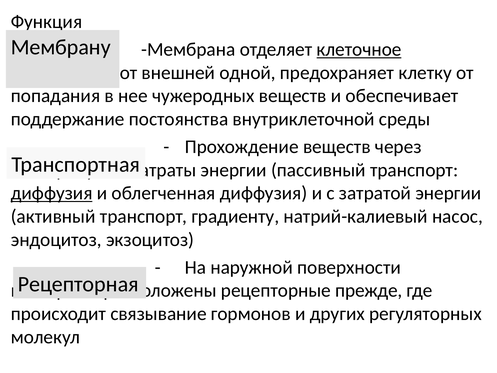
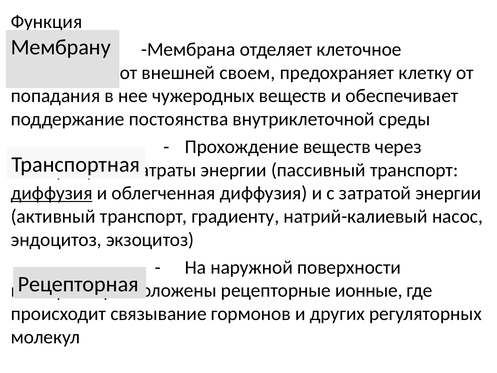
клеточное underline: present -> none (359, 49)
одной: одной -> своем (247, 73)
прежде: прежде -> ионные (369, 290)
